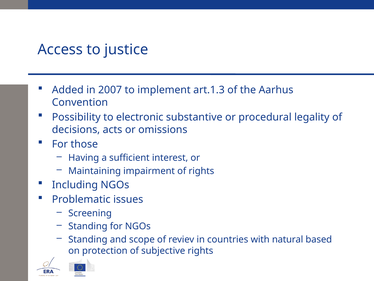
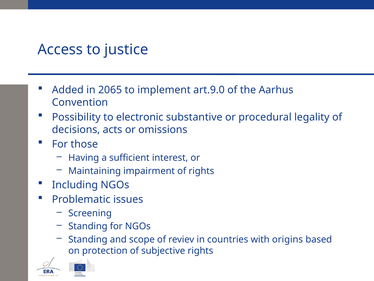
2007: 2007 -> 2065 (110, 90)
art.1.3: art.1.3 -> art.9.0 (209, 90)
natural: natural -> origins (287, 239)
